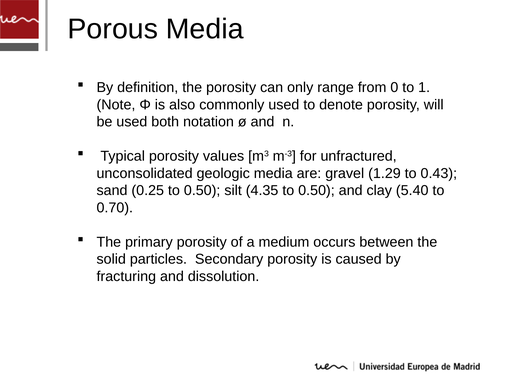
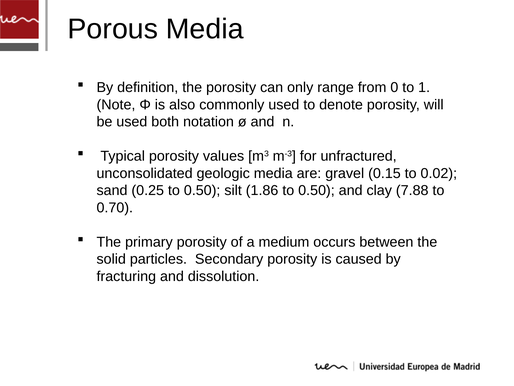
1.29: 1.29 -> 0.15 (384, 173)
0.43: 0.43 -> 0.02 (439, 173)
4.35: 4.35 -> 1.86 (262, 190)
5.40: 5.40 -> 7.88 (412, 190)
